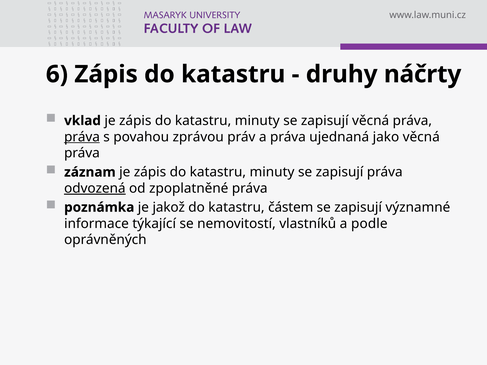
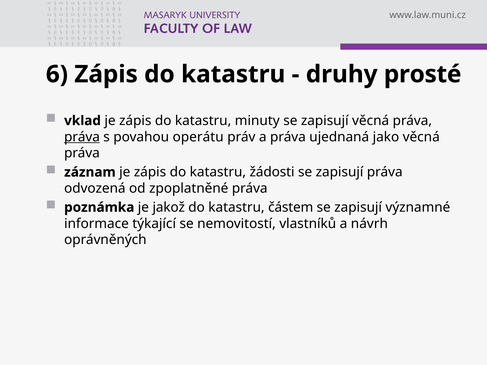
náčrty: náčrty -> prosté (423, 74)
zprávou: zprávou -> operátu (198, 137)
minuty: minuty -> žádosti (272, 172)
odvozená underline: present -> none (95, 189)
podle: podle -> návrh (369, 224)
